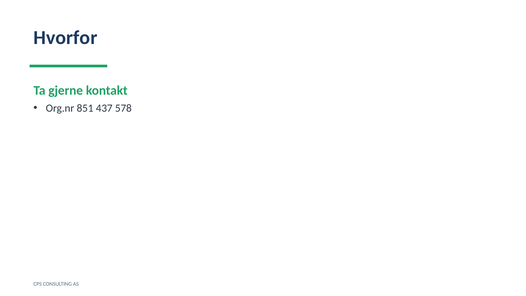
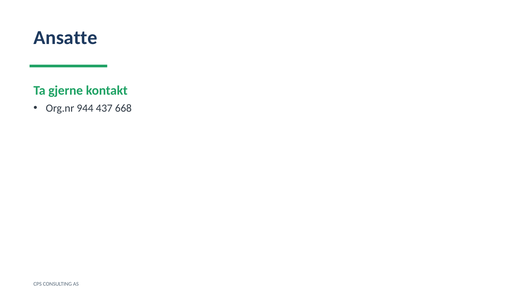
Hvorfor: Hvorfor -> Ansatte (65, 38)
851: 851 -> 944 (85, 108)
578: 578 -> 668 (123, 108)
